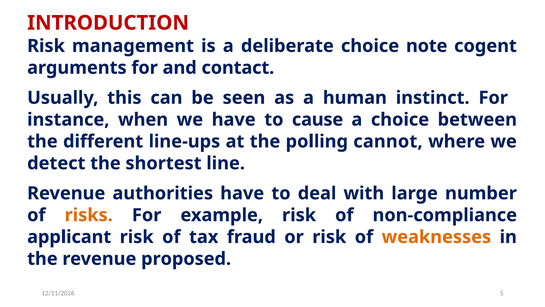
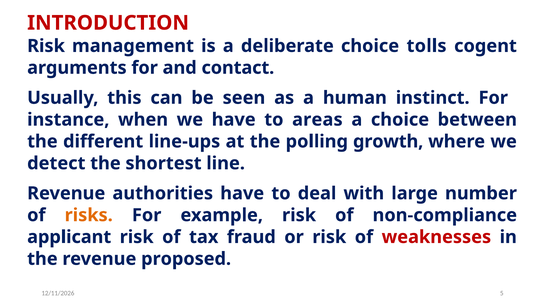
note: note -> tolls (427, 46)
cause: cause -> areas (317, 119)
cannot: cannot -> growth (388, 141)
weaknesses colour: orange -> red (436, 237)
